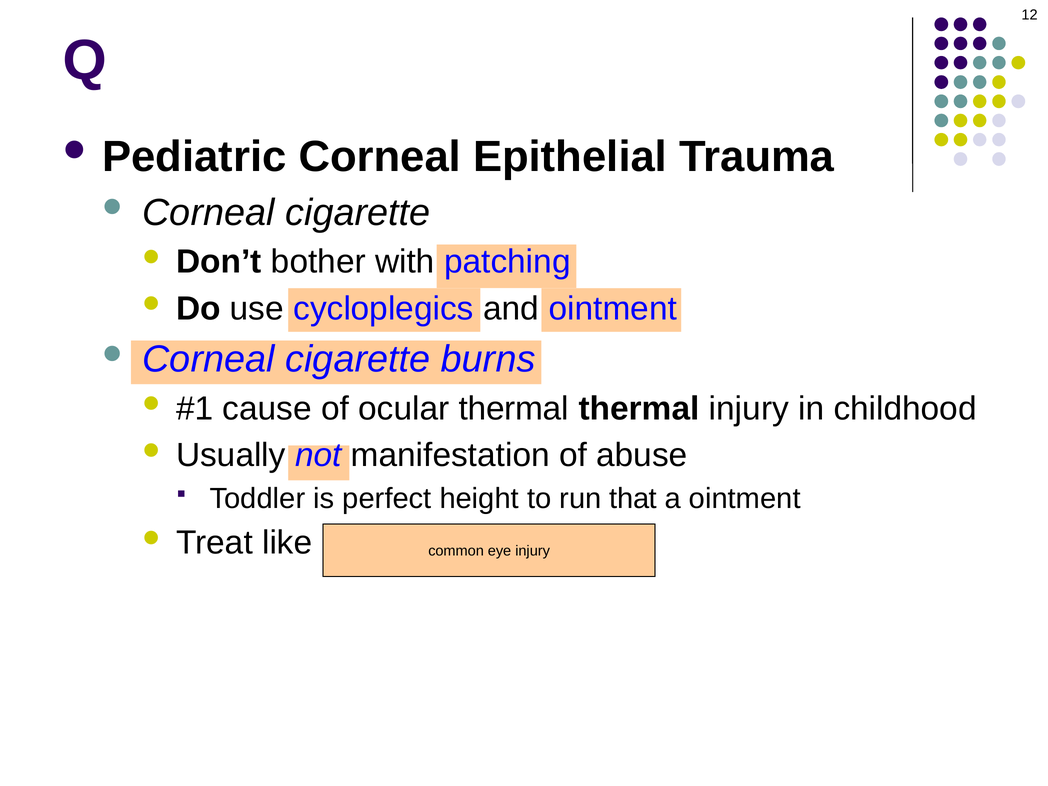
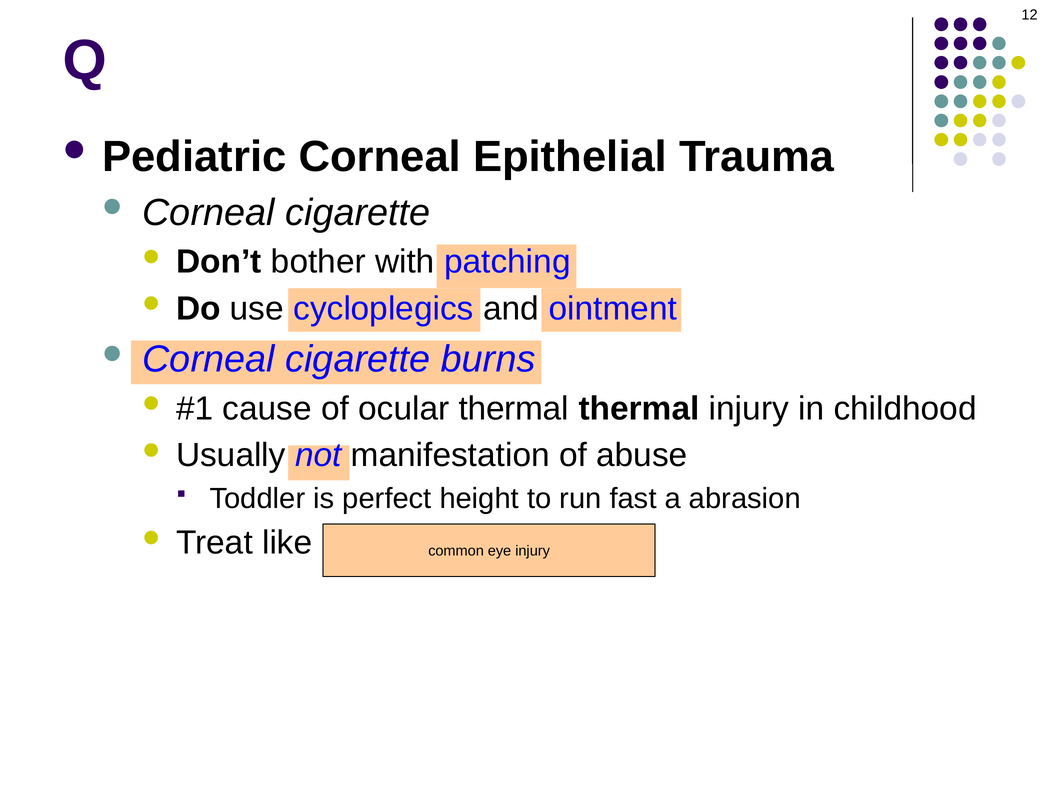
that: that -> fast (633, 498)
a ointment: ointment -> abrasion (745, 498)
